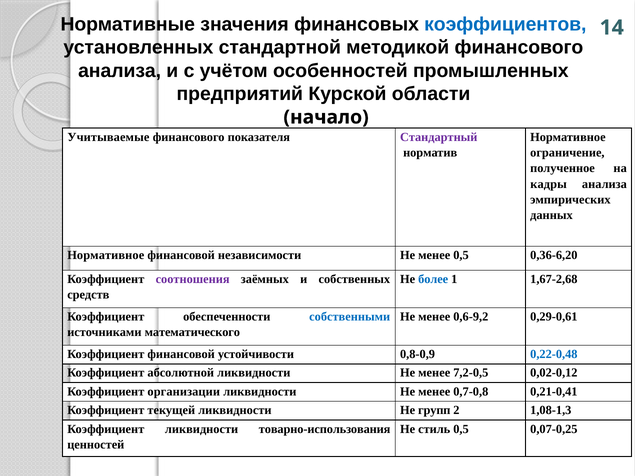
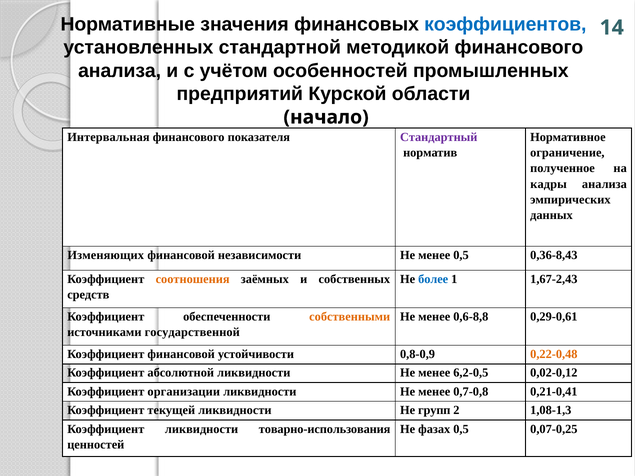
Учитываемые: Учитываемые -> Интервальная (108, 137)
Нормативное: Нормативное -> Изменяющих (106, 255)
0,36-6,20: 0,36-6,20 -> 0,36-8,43 (554, 255)
соотношения colour: purple -> orange (193, 279)
1,67-2,68: 1,67-2,68 -> 1,67-2,43 (554, 279)
собственными colour: blue -> orange (350, 317)
0,6-9,2: 0,6-9,2 -> 0,6-8,8 (471, 317)
математического: математического -> государственной (192, 332)
0,22-0,48 colour: blue -> orange (554, 354)
7,2-0,5: 7,2-0,5 -> 6,2-0,5 (471, 373)
стиль: стиль -> фазах (434, 429)
